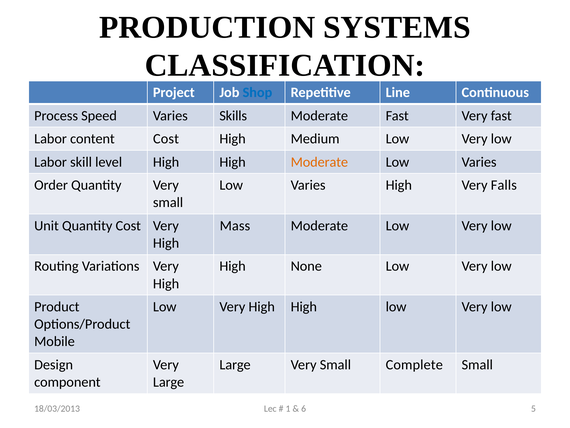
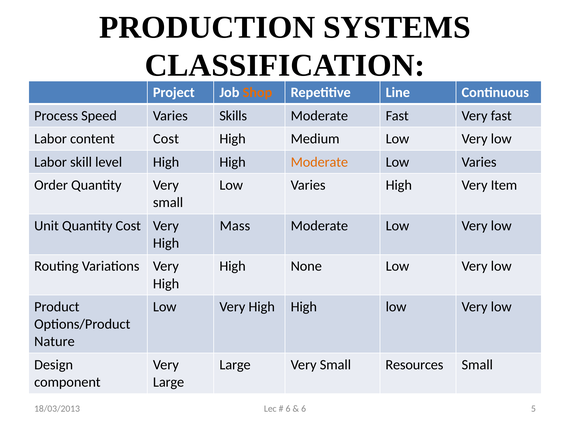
Shop colour: blue -> orange (257, 92)
Falls: Falls -> Item (504, 185)
Mobile: Mobile -> Nature (54, 341)
Complete: Complete -> Resources (414, 364)
1: 1 -> 6 (288, 408)
